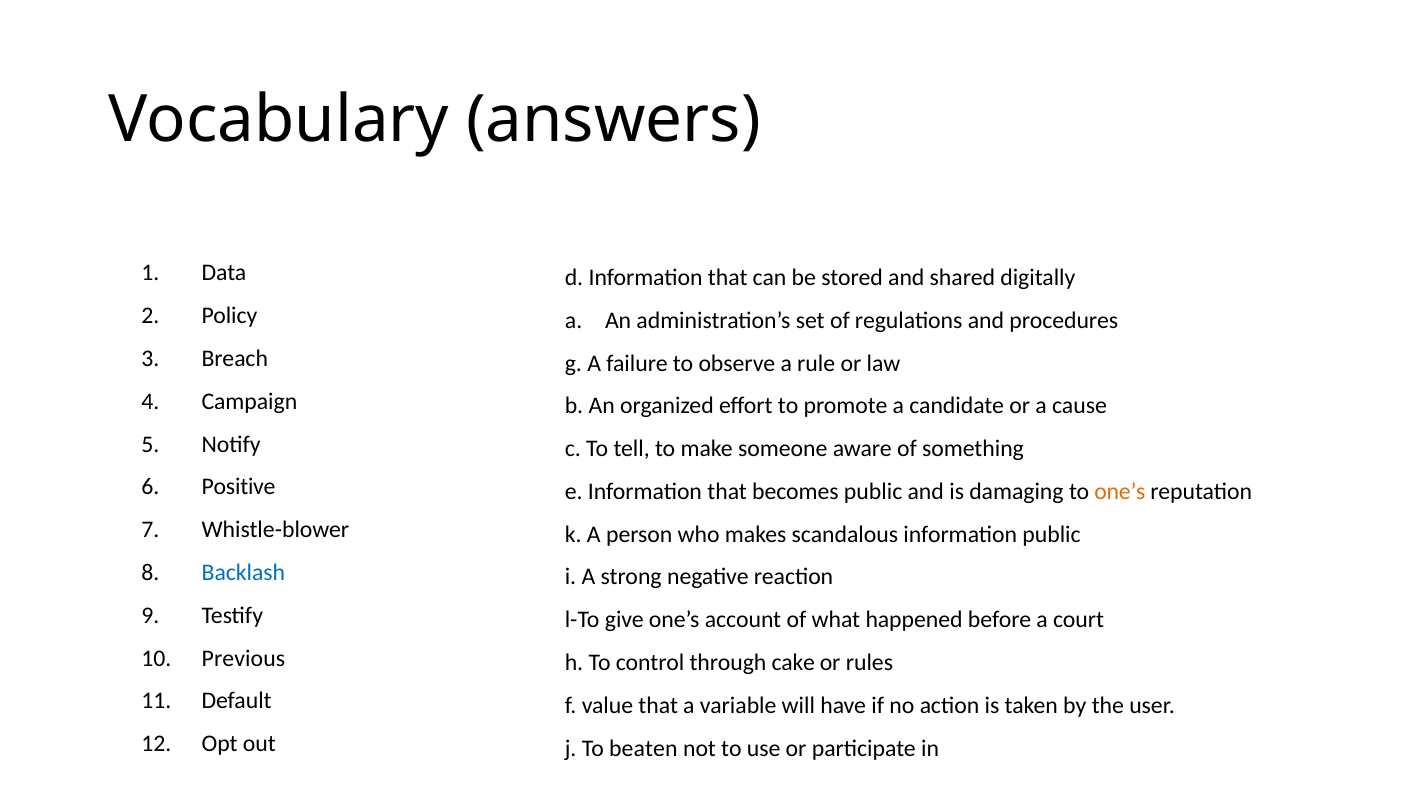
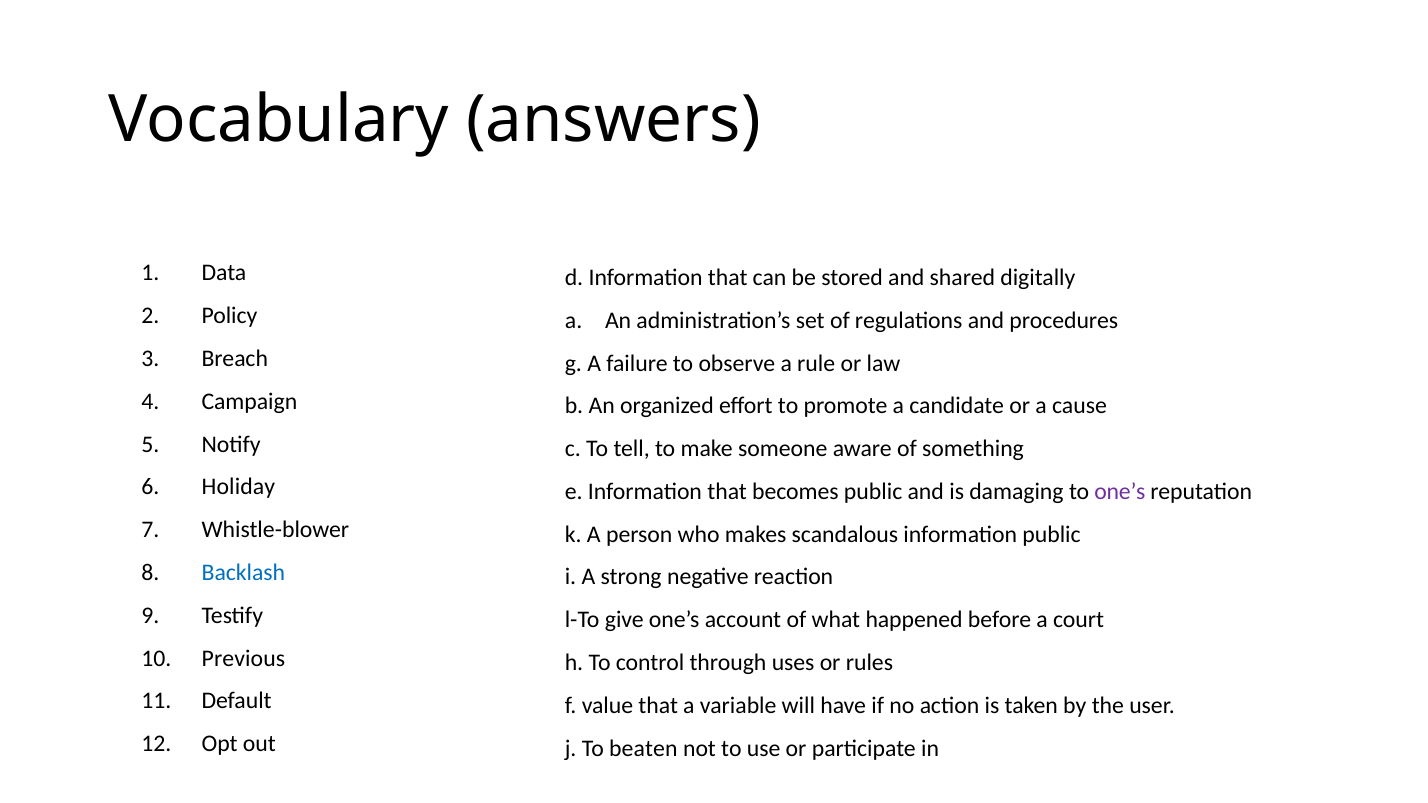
Positive: Positive -> Holiday (238, 487)
one’s colour: orange -> purple (1120, 492)
cake: cake -> uses (793, 663)
